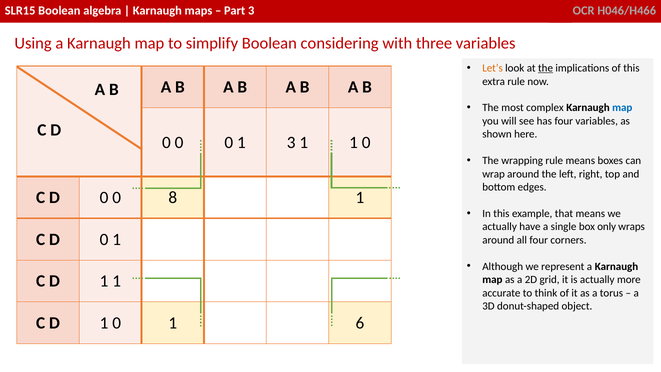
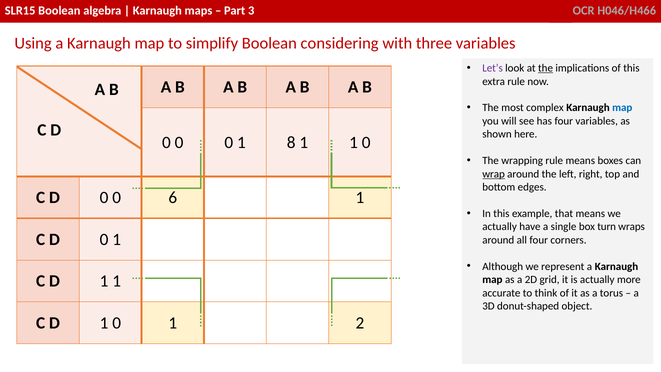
Let’s colour: orange -> purple (493, 68)
1 3: 3 -> 8 (291, 142)
wrap underline: none -> present (494, 174)
8: 8 -> 6 (173, 197)
only: only -> turn (607, 227)
6: 6 -> 2 (360, 323)
